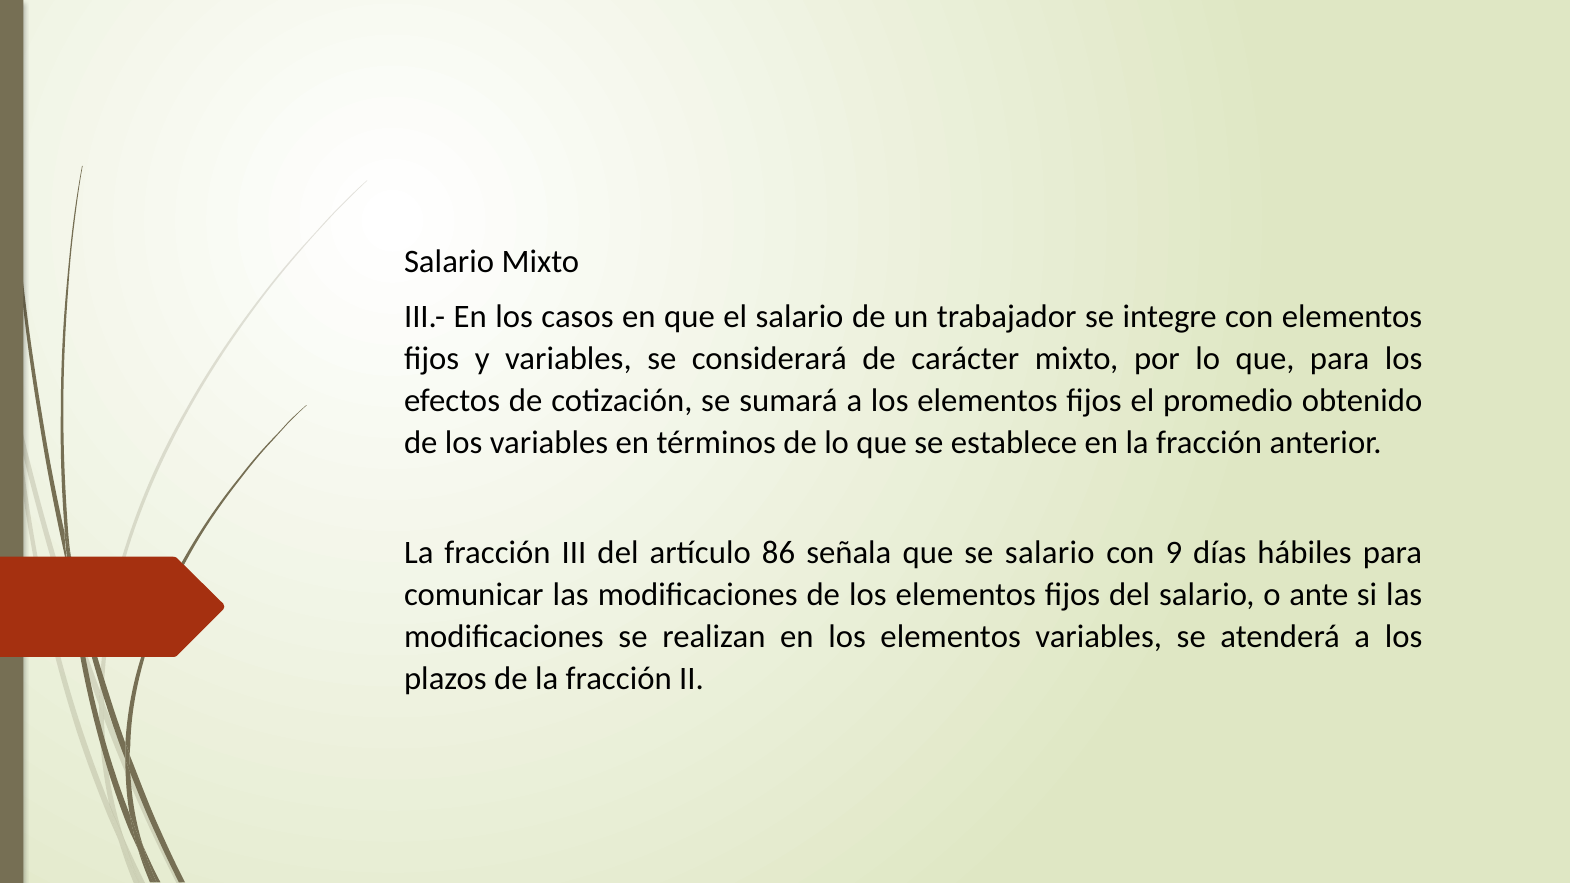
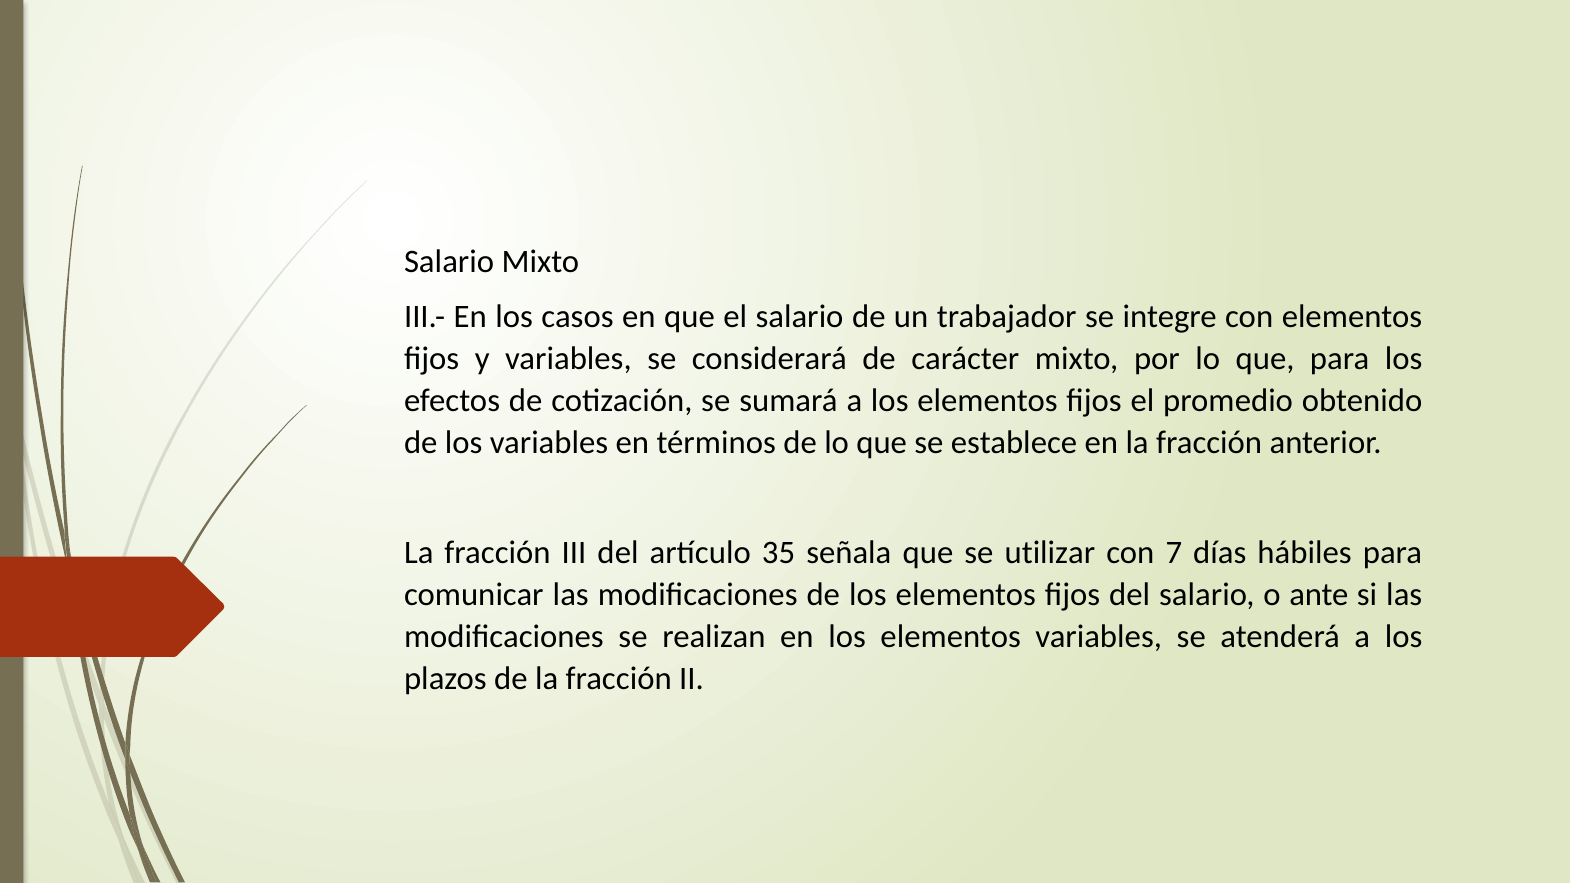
86: 86 -> 35 (779, 553)
se salario: salario -> utilizar (1050, 553)
9: 9 -> 7 (1174, 553)
